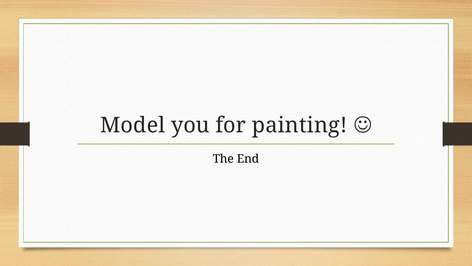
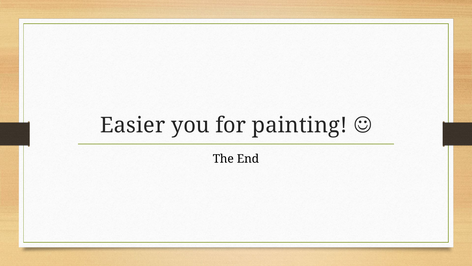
Model: Model -> Easier (133, 125)
